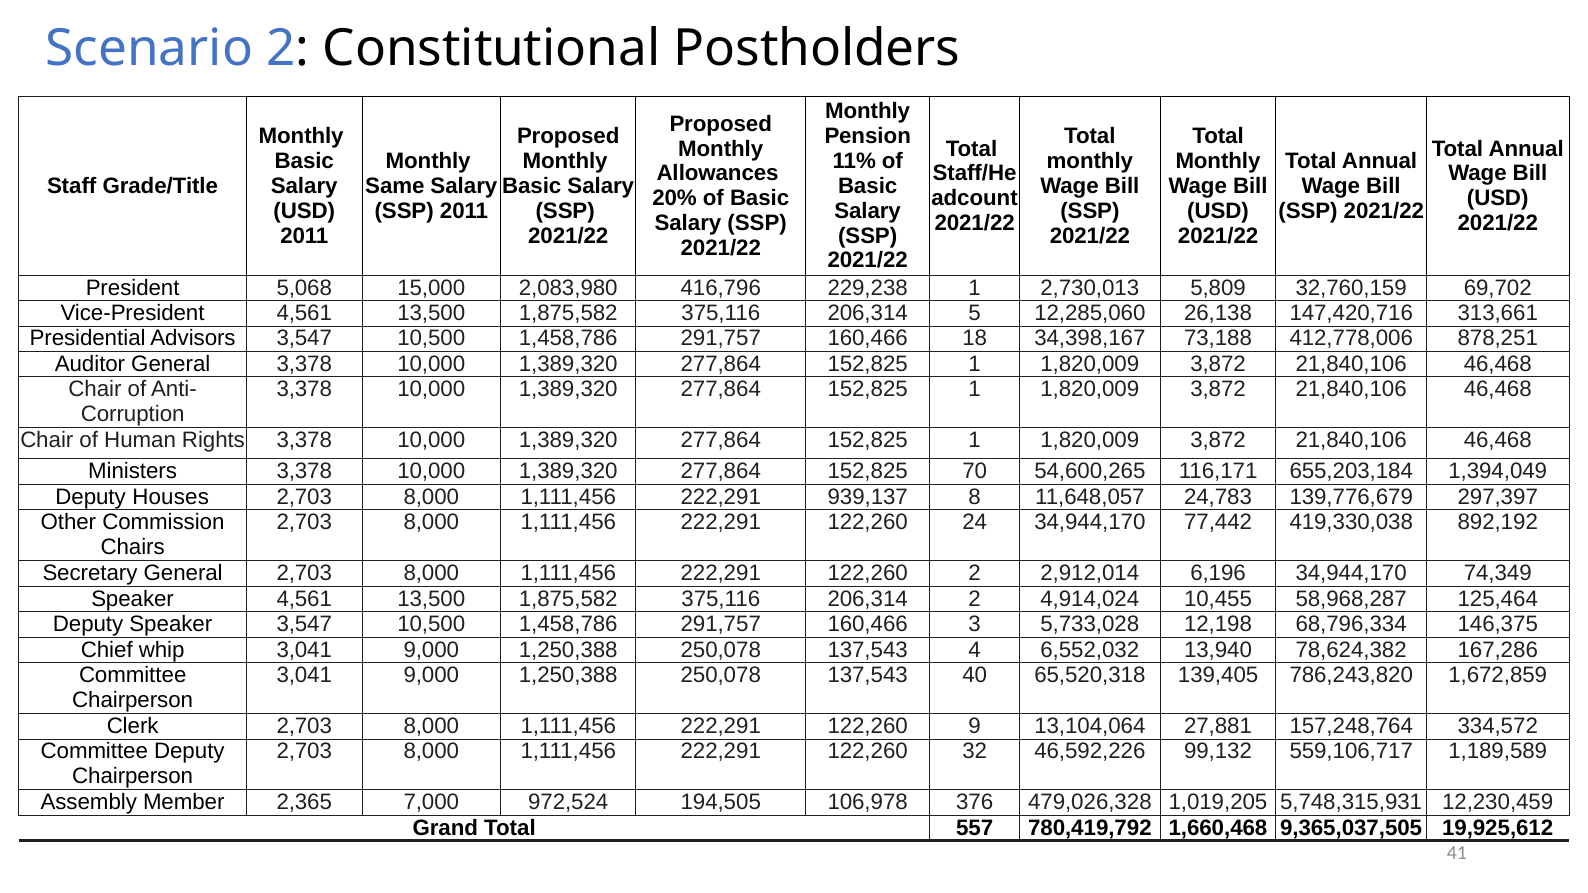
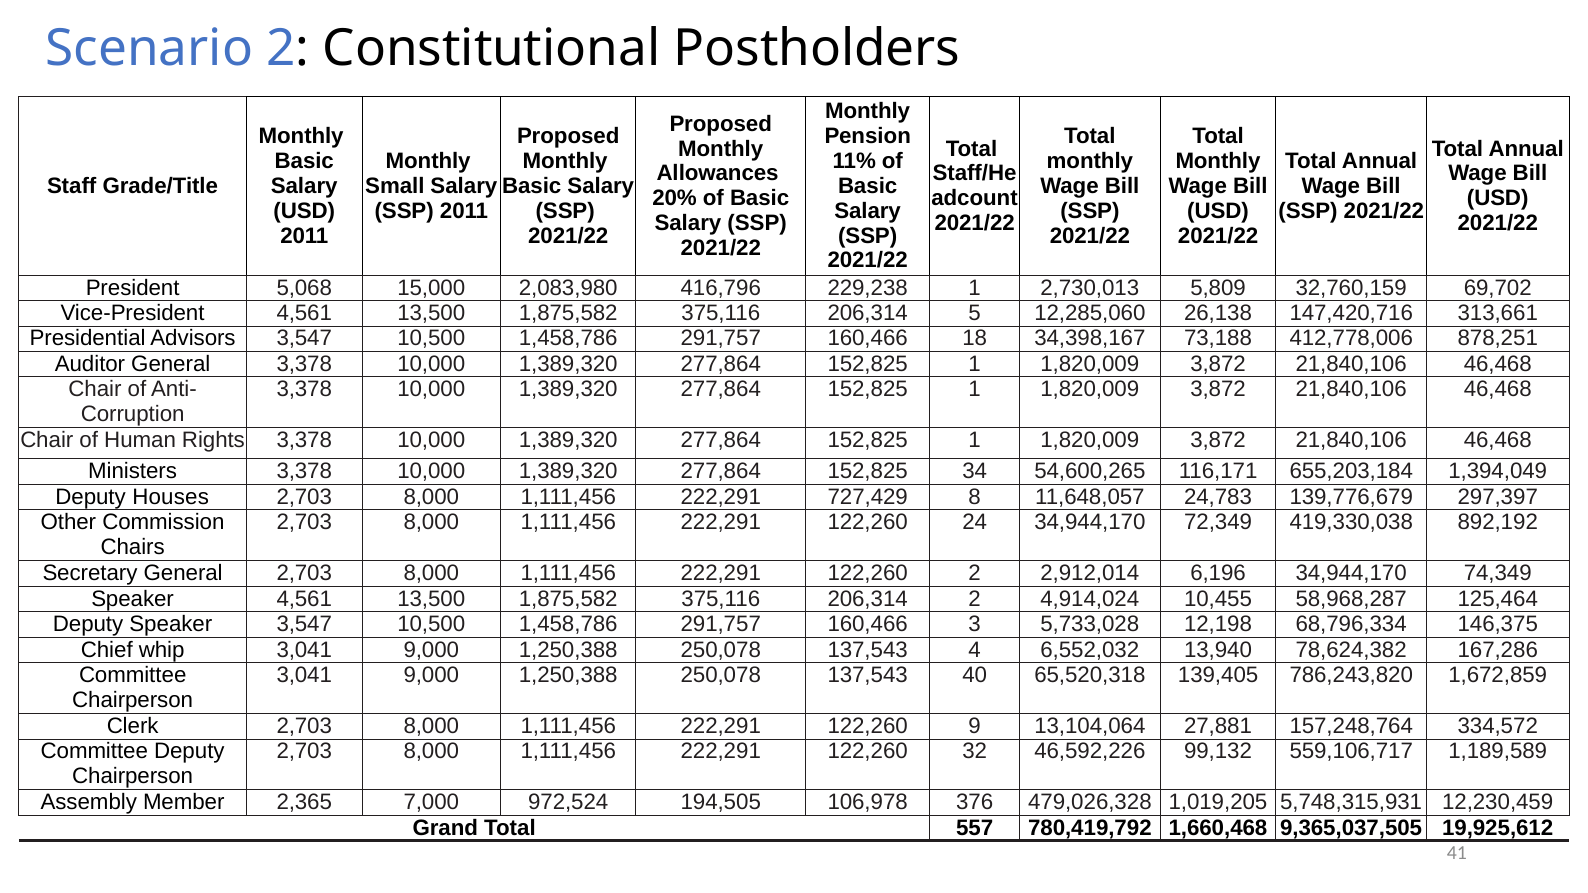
Same: Same -> Small (395, 186)
70: 70 -> 34 (975, 472)
939,137: 939,137 -> 727,429 (868, 497)
77,442: 77,442 -> 72,349 (1218, 523)
